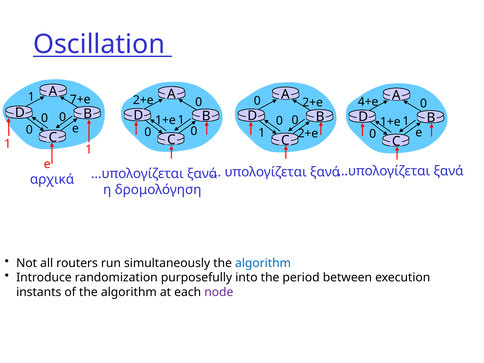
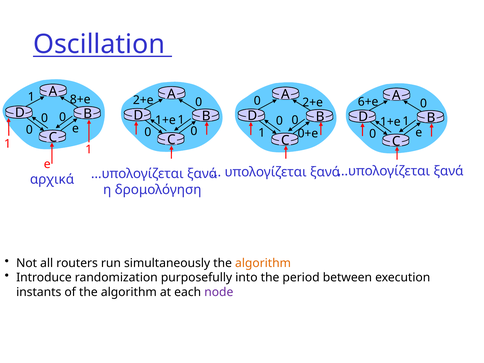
7+e: 7+e -> 8+e (80, 100)
4+e: 4+e -> 6+e (368, 102)
2+e: 2+e -> 0+e (308, 134)
algorithm colour: blue -> orange (263, 263)
